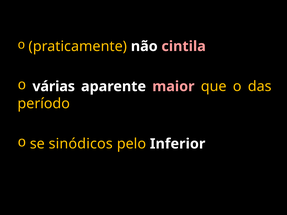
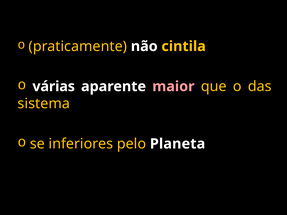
cintila colour: pink -> yellow (184, 46)
período: período -> sistema (44, 104)
sinódicos: sinódicos -> inferiores (81, 144)
Inferior: Inferior -> Planeta (178, 144)
